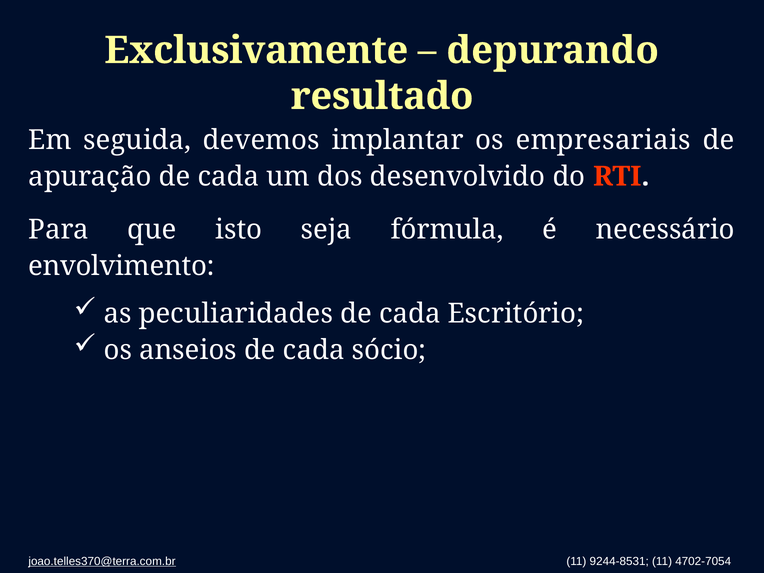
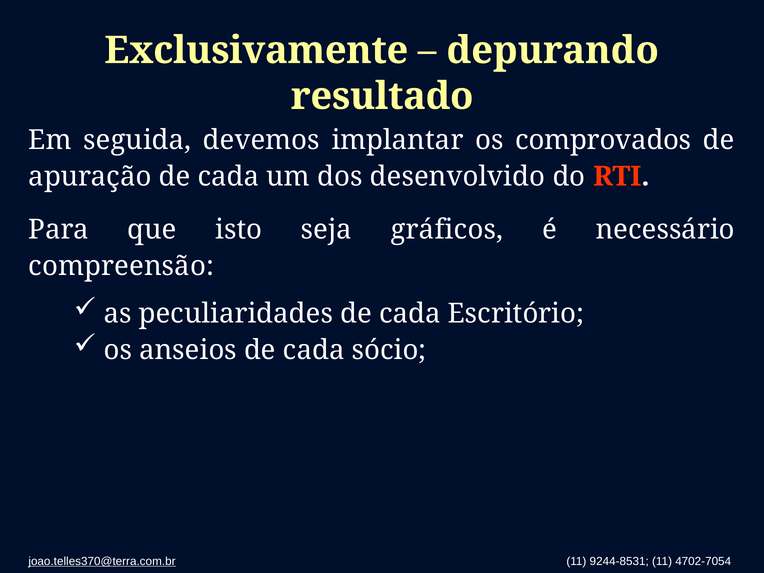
empresariais: empresariais -> comprovados (603, 140)
fórmula: fórmula -> gráficos (447, 230)
envolvimento: envolvimento -> compreensão (121, 266)
